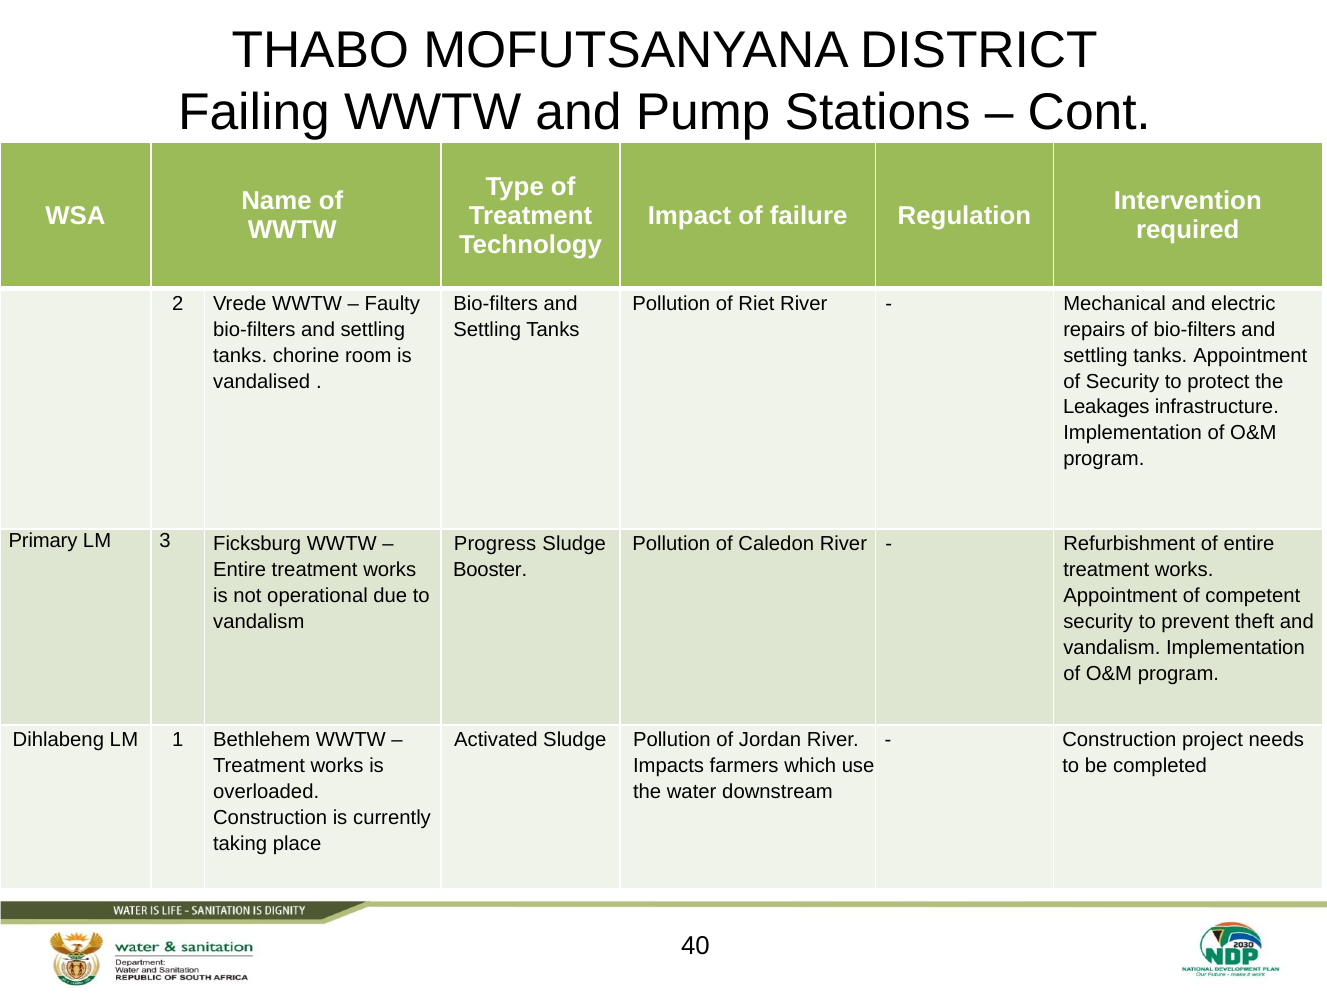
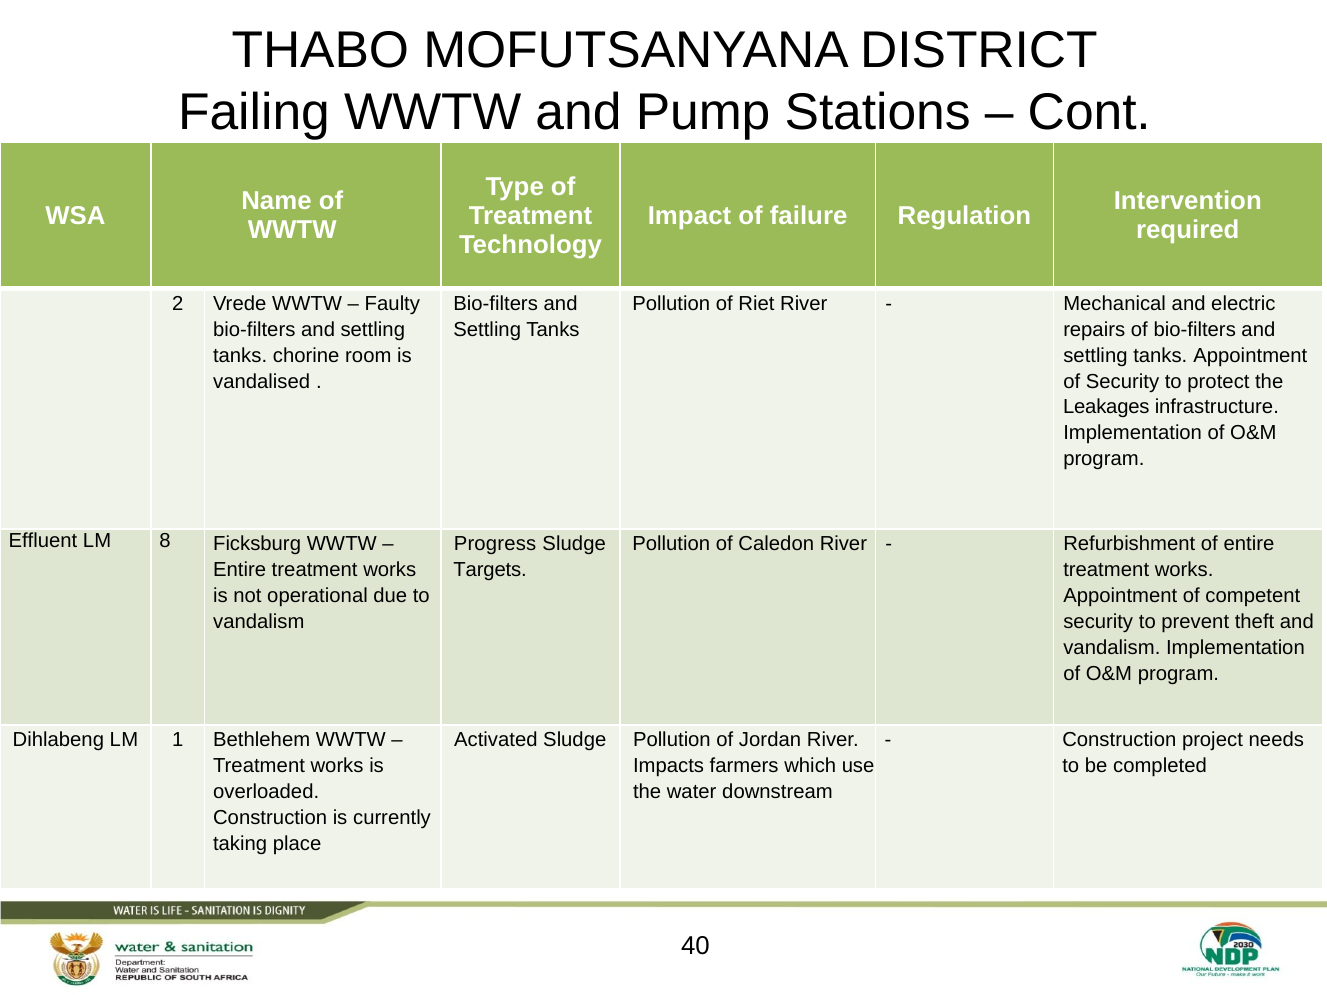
Primary: Primary -> Effluent (43, 541)
3: 3 -> 8 (165, 541)
Booster: Booster -> Targets (490, 570)
